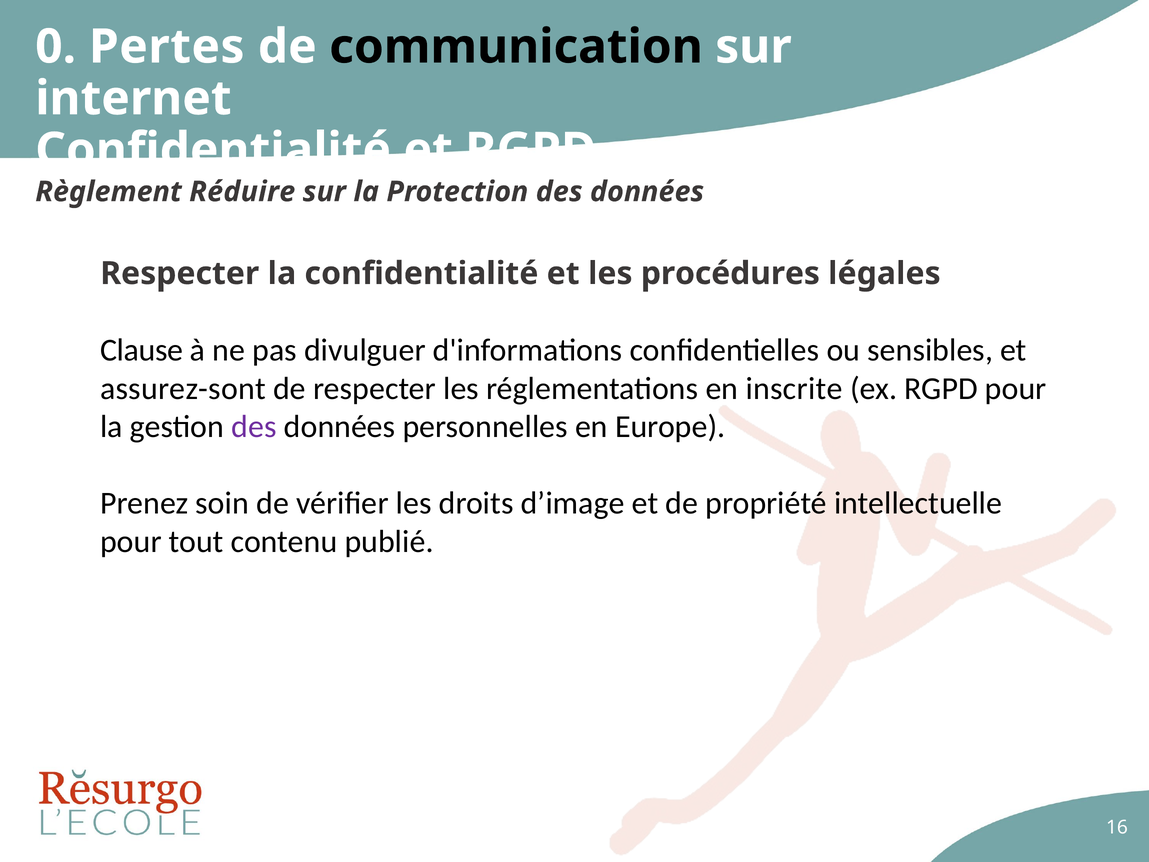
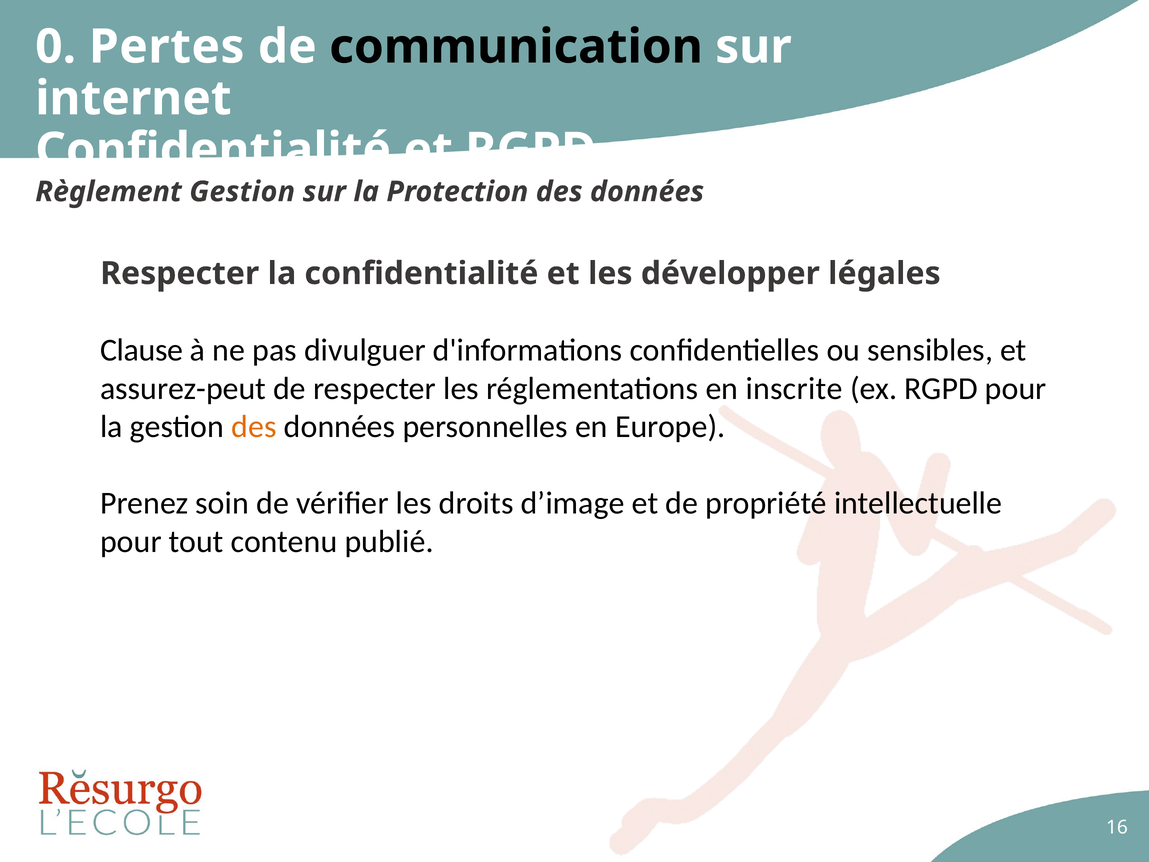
Règlement Réduire: Réduire -> Gestion (242, 192)
procédures: procédures -> développer (730, 273)
assurez-sont: assurez-sont -> assurez-peut (183, 388)
des colour: purple -> orange (254, 427)
